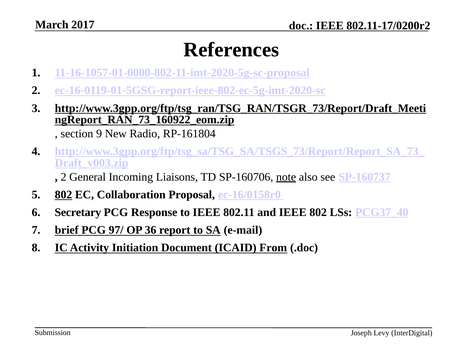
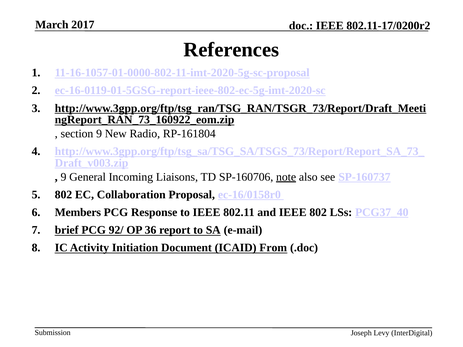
2: 2 -> 9 (64, 177)
802 underline: present -> none (64, 195)
Secretary: Secretary -> Members (78, 212)
97/: 97/ -> 92/ (116, 230)
